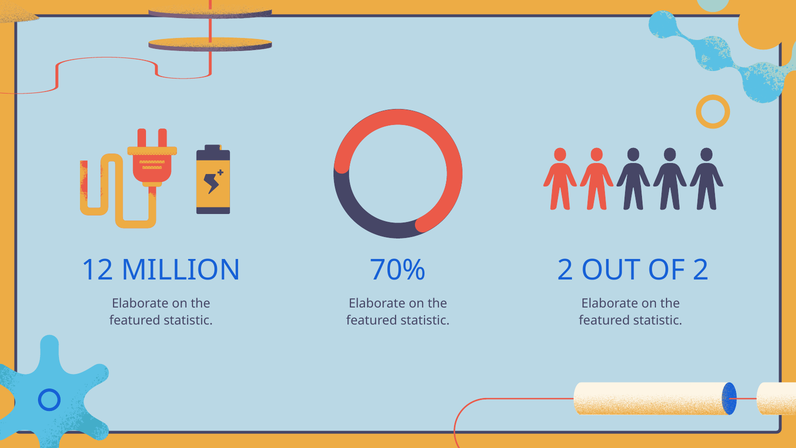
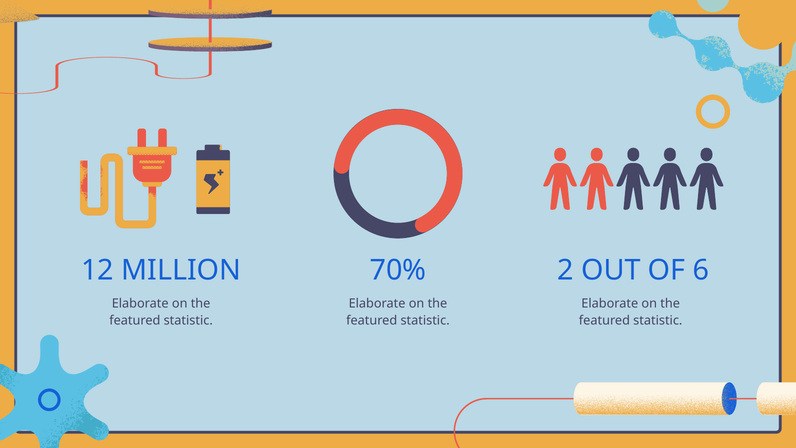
OF 2: 2 -> 6 (701, 270)
